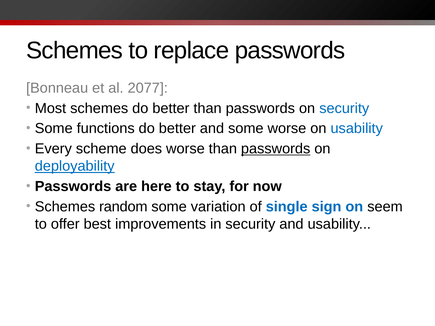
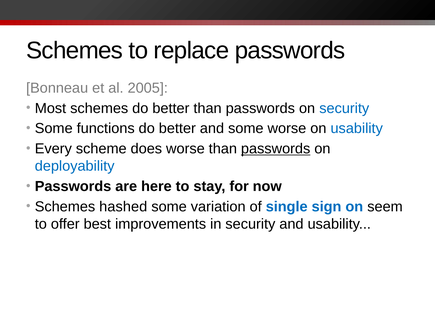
2077: 2077 -> 2005 (148, 88)
deployability underline: present -> none (75, 166)
random: random -> hashed (123, 207)
